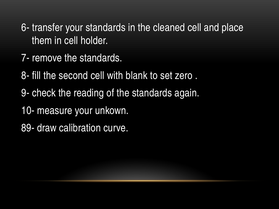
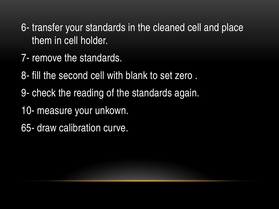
89-: 89- -> 65- (28, 128)
